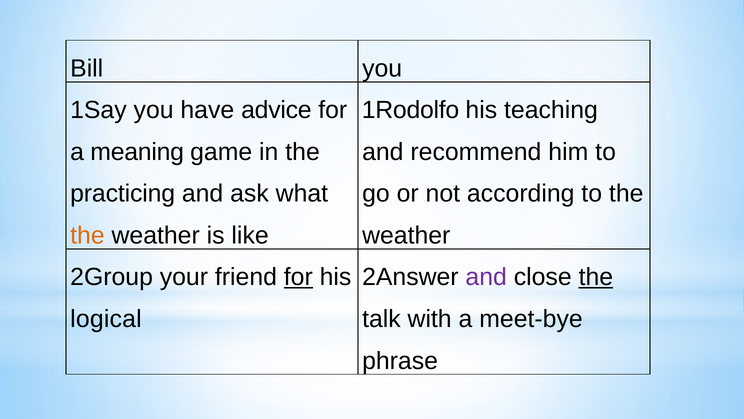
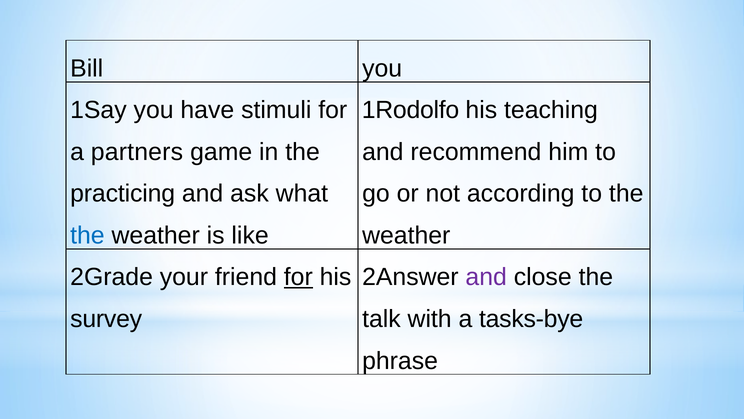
advice: advice -> stimuli (276, 110)
meaning: meaning -> partners (137, 152)
the colour: orange -> blue (87, 235)
2Group: 2Group -> 2Grade (112, 277)
the underline: present -> none (596, 277)
logical: logical -> survey (106, 319)
meet-bye: meet-bye -> tasks-bye (531, 319)
